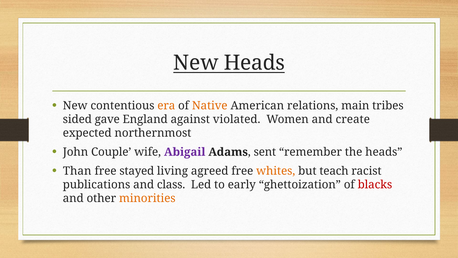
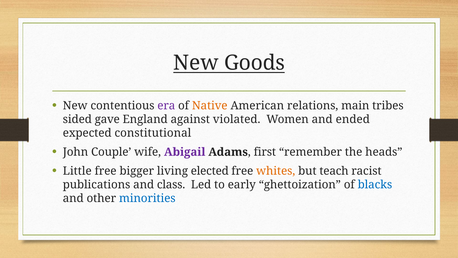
New Heads: Heads -> Goods (254, 63)
era colour: orange -> purple (166, 105)
create: create -> ended (353, 119)
northernmost: northernmost -> constitutional (153, 133)
sent: sent -> first (265, 152)
Than: Than -> Little (77, 171)
stayed: stayed -> bigger (137, 171)
agreed: agreed -> elected (210, 171)
blacks colour: red -> blue (375, 184)
minorities colour: orange -> blue (147, 198)
